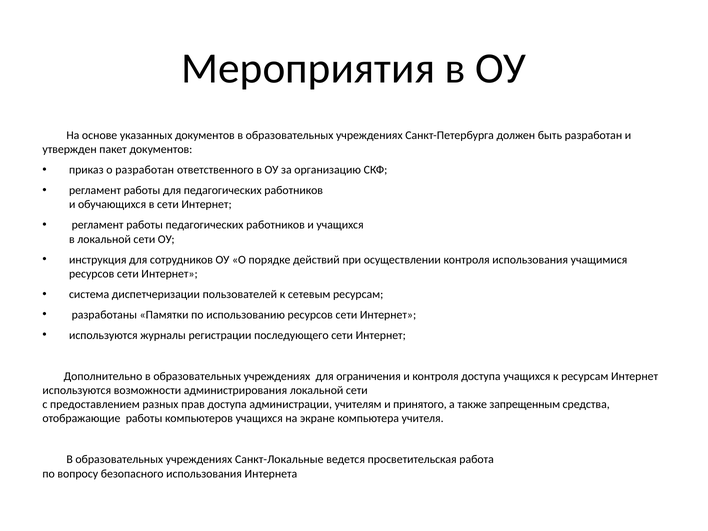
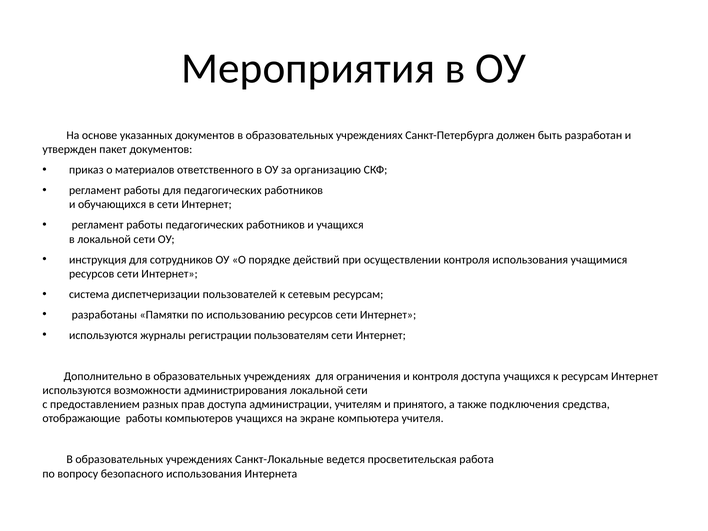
о разработан: разработан -> материалов (145, 170)
последующего: последующего -> пользователям (291, 335)
запрещенным: запрещенным -> подключения (525, 404)
